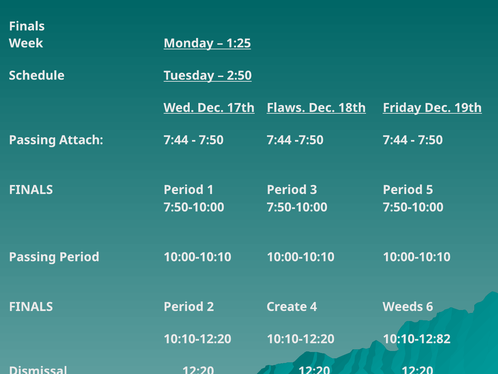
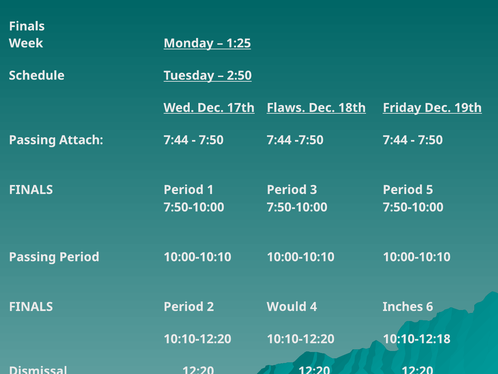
Create: Create -> Would (287, 306)
Weeds: Weeds -> Inches (403, 306)
10:10-12:82: 10:10-12:82 -> 10:10-12:18 (417, 339)
